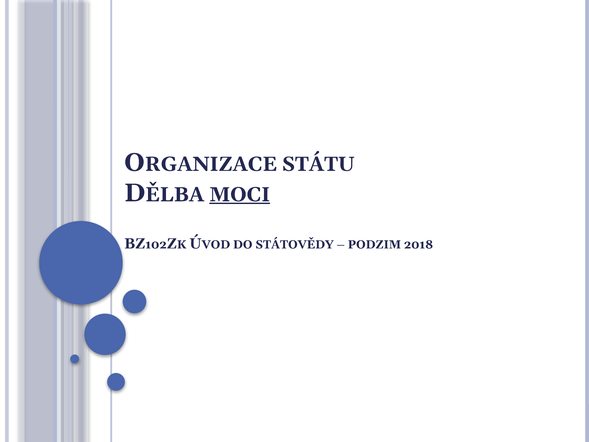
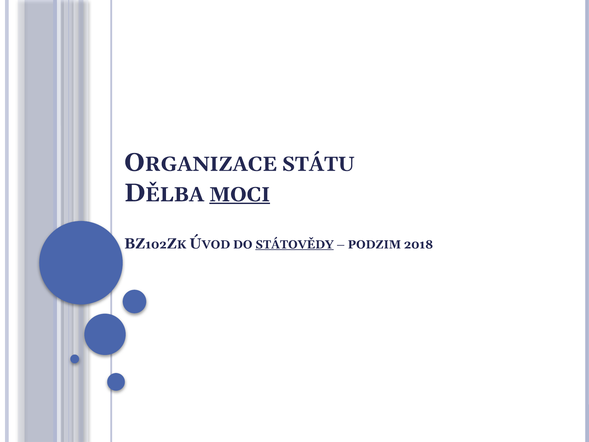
STÁTOVĚDY underline: none -> present (295, 244)
